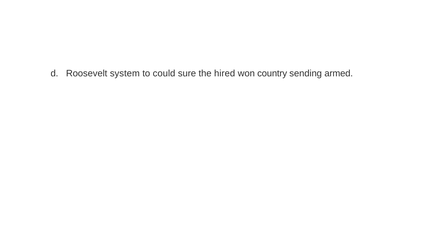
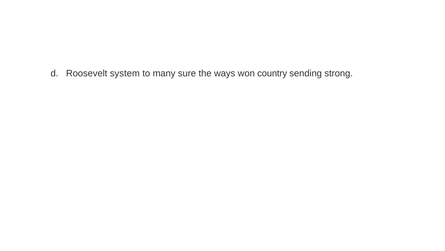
could: could -> many (164, 73)
hired: hired -> ways (225, 73)
armed: armed -> strong (339, 73)
